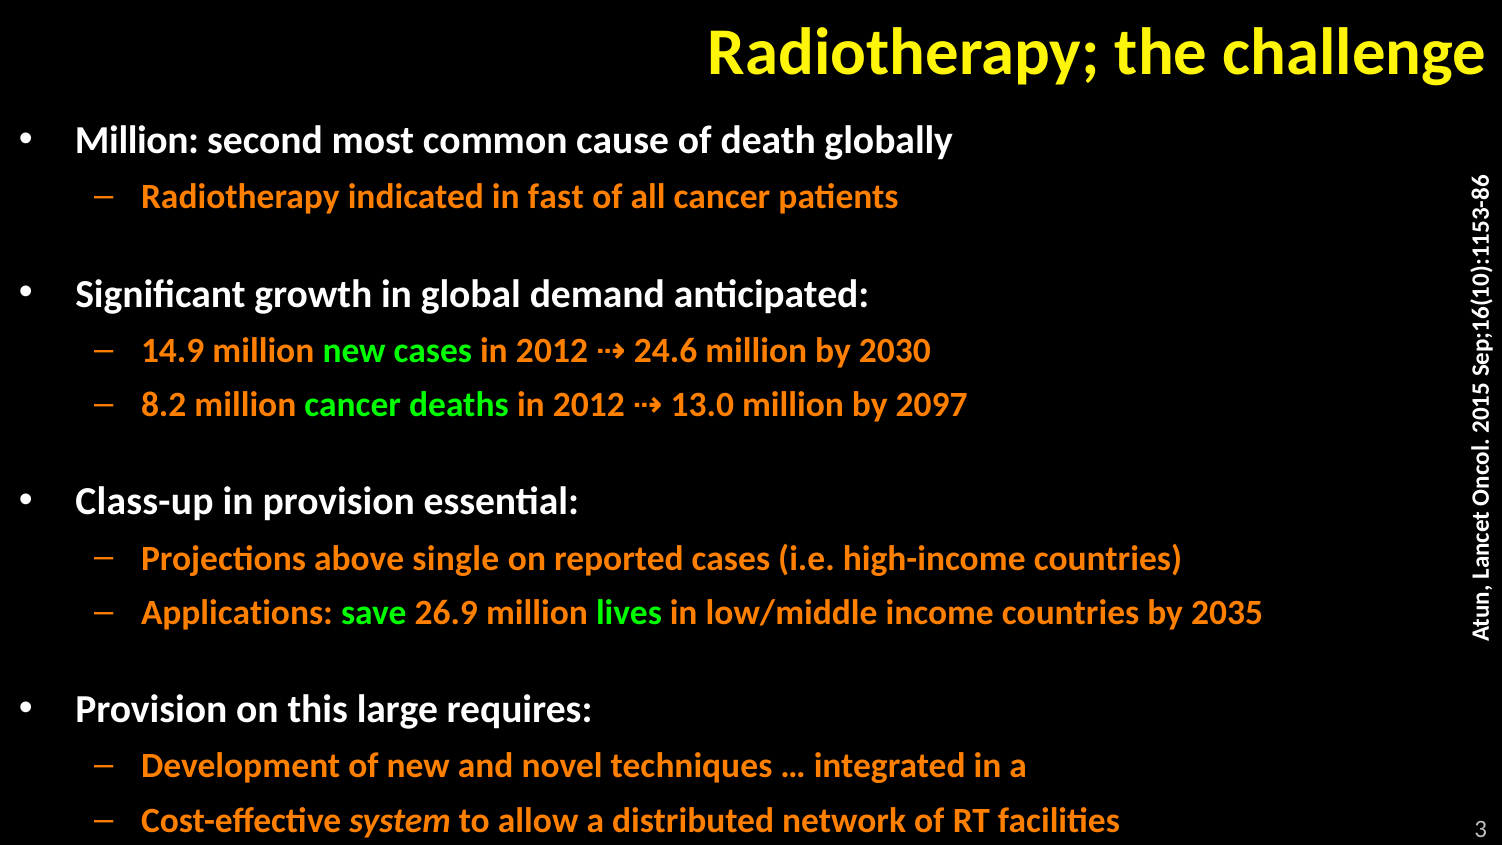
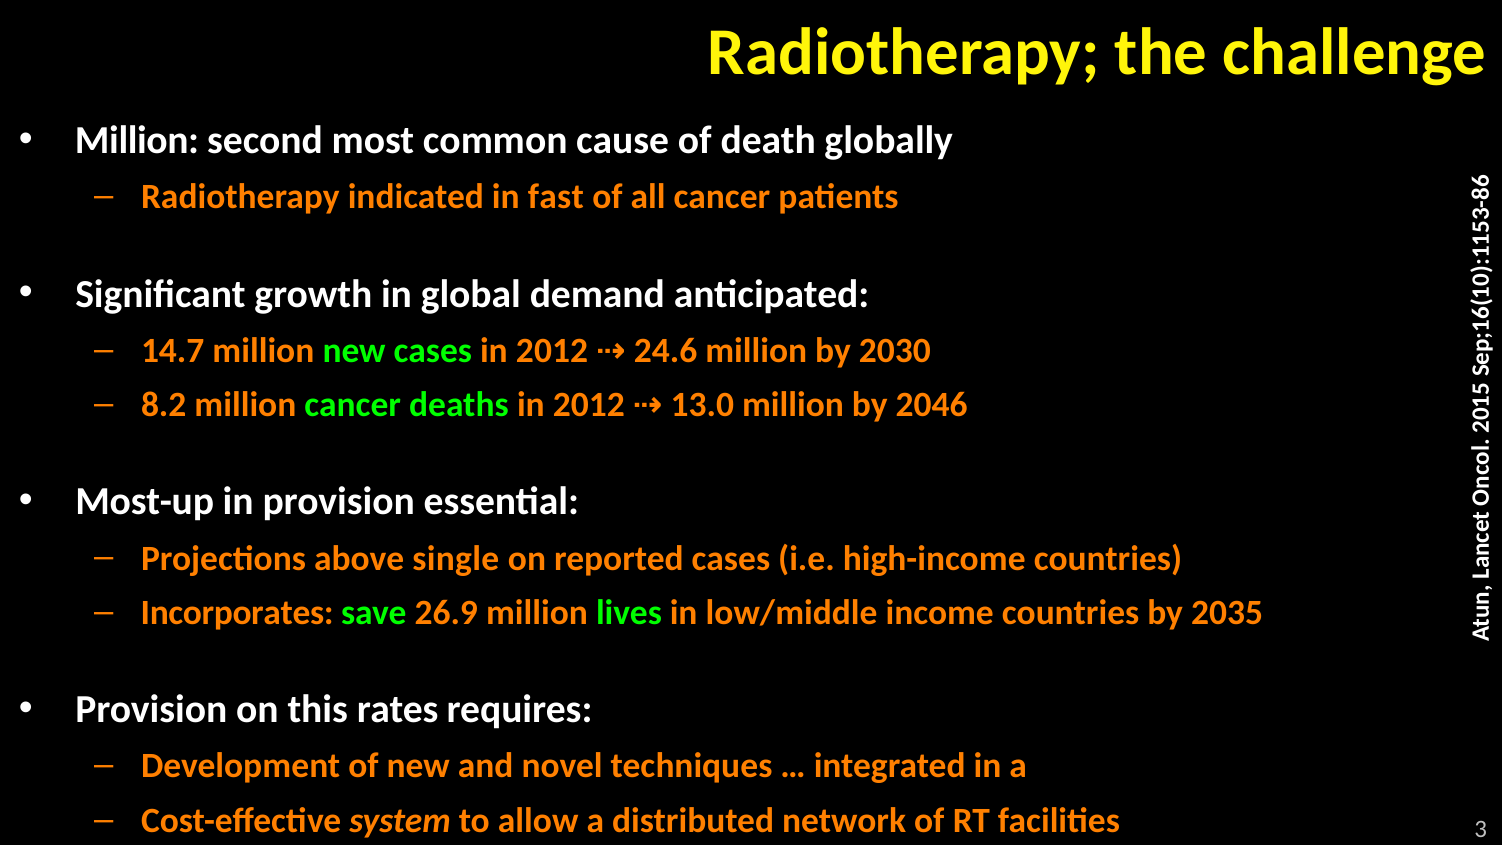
14.9: 14.9 -> 14.7 (173, 350)
2097: 2097 -> 2046 (932, 405)
Class-up: Class-up -> Most-up (145, 502)
Applications: Applications -> Incorporates (237, 613)
large: large -> rates (398, 710)
